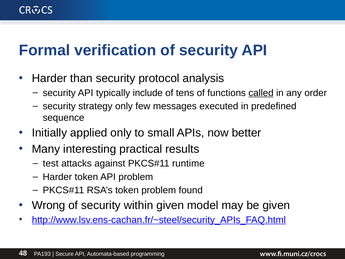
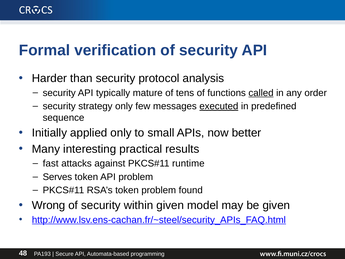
include: include -> mature (148, 93)
executed underline: none -> present (219, 106)
test: test -> fast (51, 163)
Harder: Harder -> Serves (57, 177)
